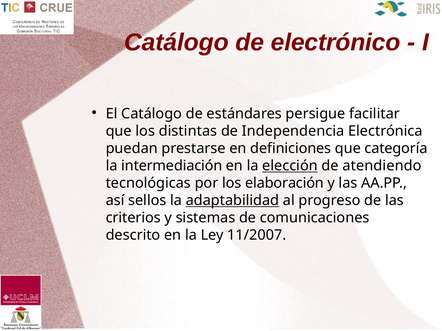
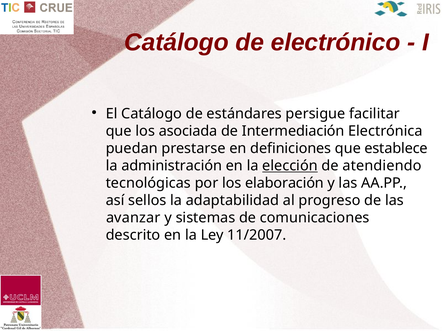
distintas: distintas -> asociada (188, 131)
Independencia: Independencia -> Intermediación (293, 131)
categoría: categoría -> establece (396, 149)
intermediación: intermediación -> administración (172, 166)
adaptabilidad underline: present -> none (232, 201)
criterios: criterios -> avanzar (133, 218)
